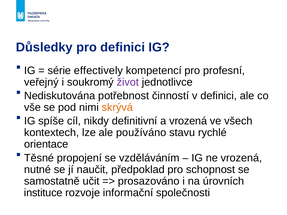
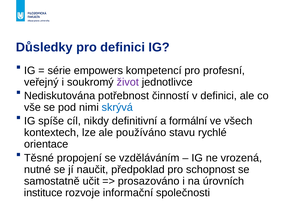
effectively: effectively -> empowers (99, 71)
skrývá colour: orange -> blue (117, 107)
a vrozená: vrozená -> formální (188, 121)
